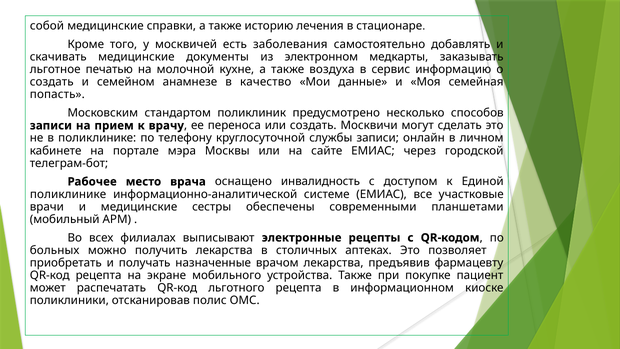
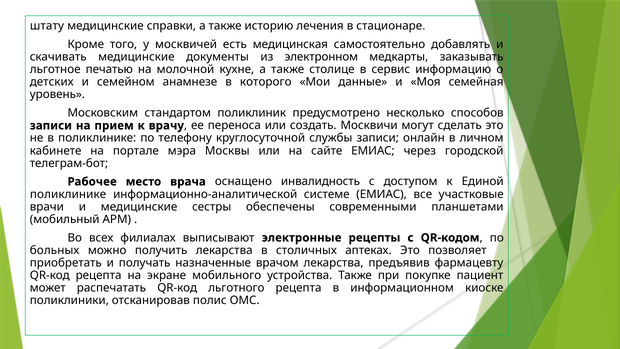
собой: собой -> штату (47, 26)
заболевания: заболевания -> медицинская (290, 44)
воздуха: воздуха -> столице (332, 69)
создать: создать -> детских (52, 82)
качество: качество -> которого (266, 82)
попасть: попасть -> уровень (57, 95)
